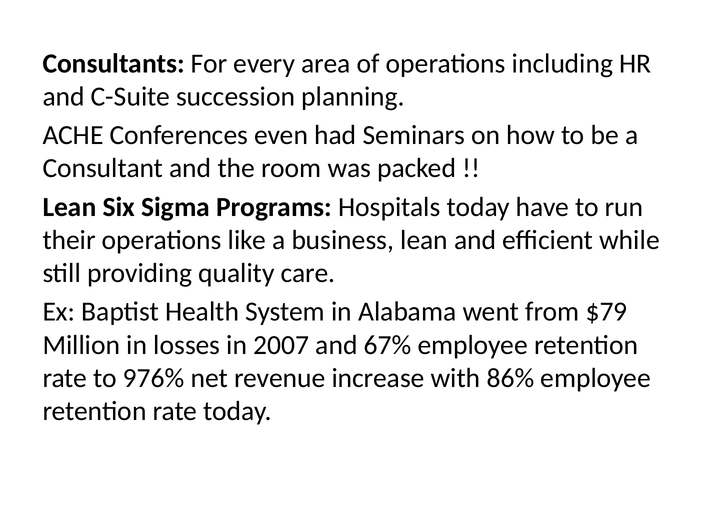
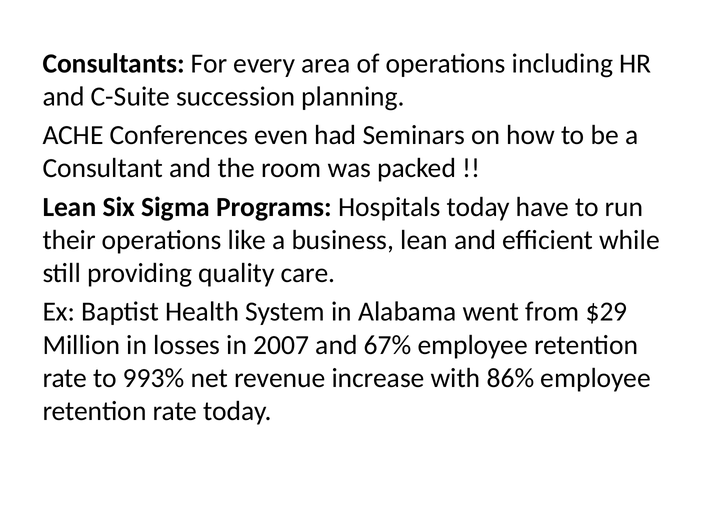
$79: $79 -> $29 (607, 312)
976%: 976% -> 993% (154, 378)
